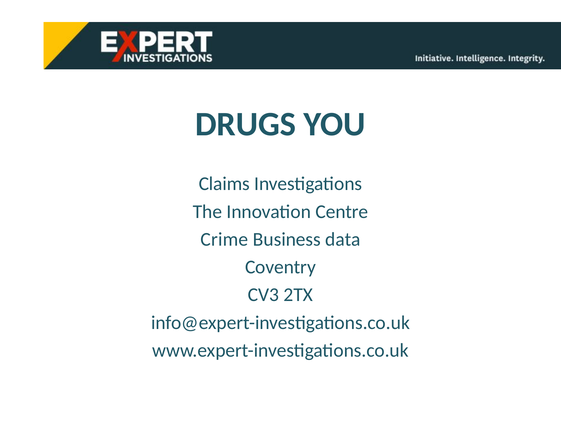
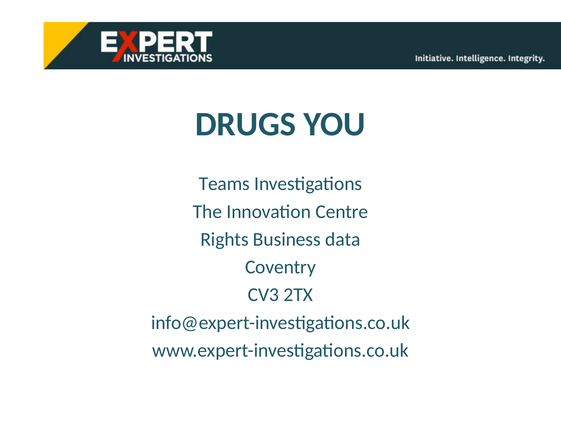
Claims: Claims -> Teams (224, 184)
Crime: Crime -> Rights (225, 239)
